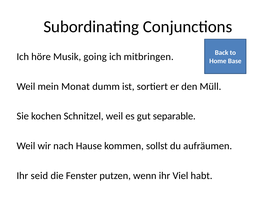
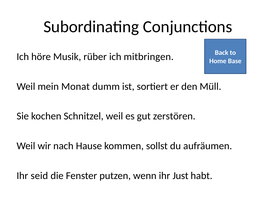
going: going -> rüber (95, 57)
separable: separable -> zerstören (174, 116)
Viel: Viel -> Just (180, 176)
